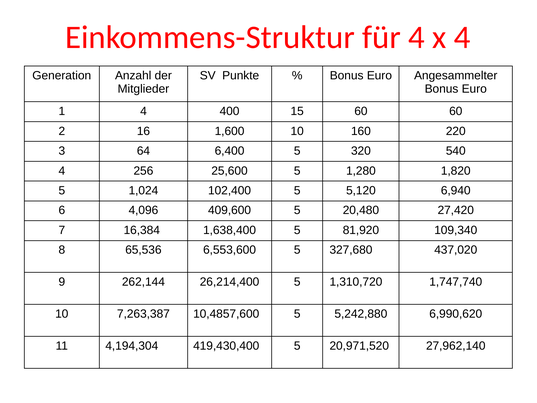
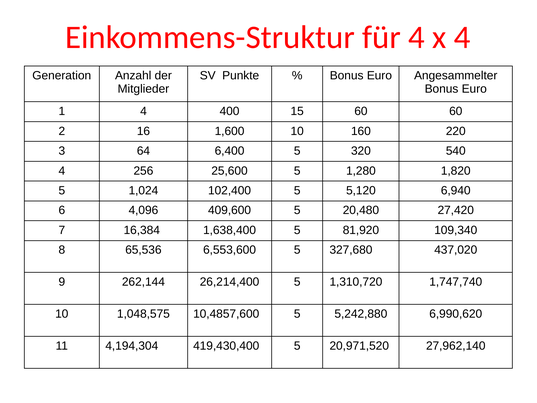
7,263,387: 7,263,387 -> 1,048,575 (143, 314)
